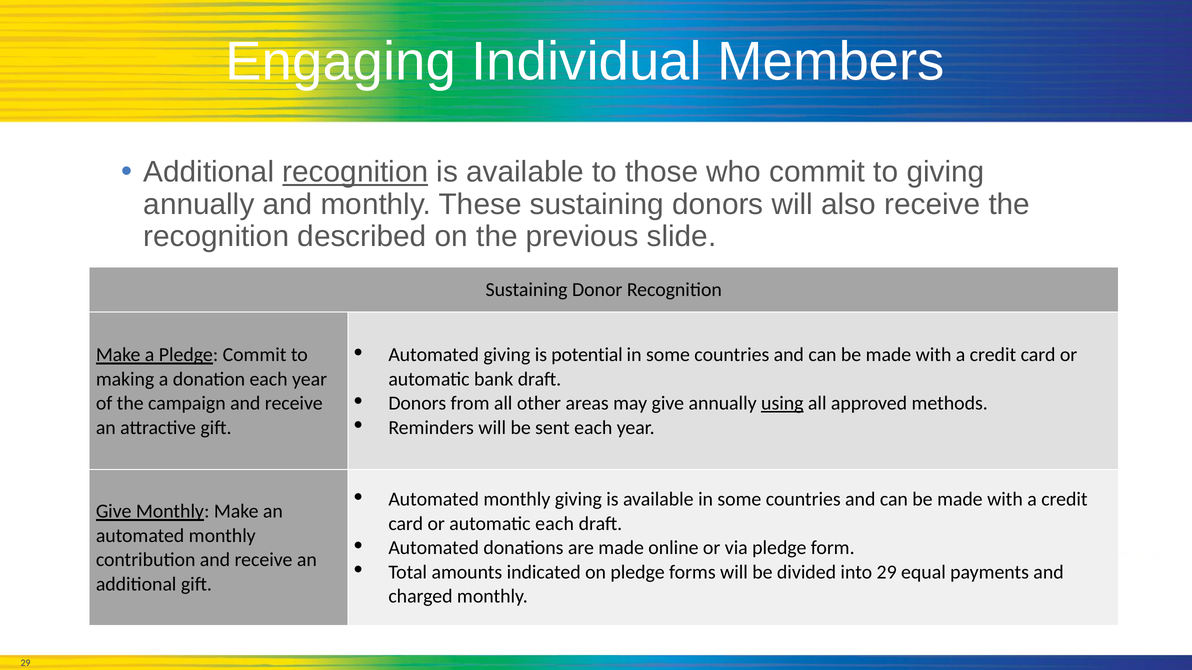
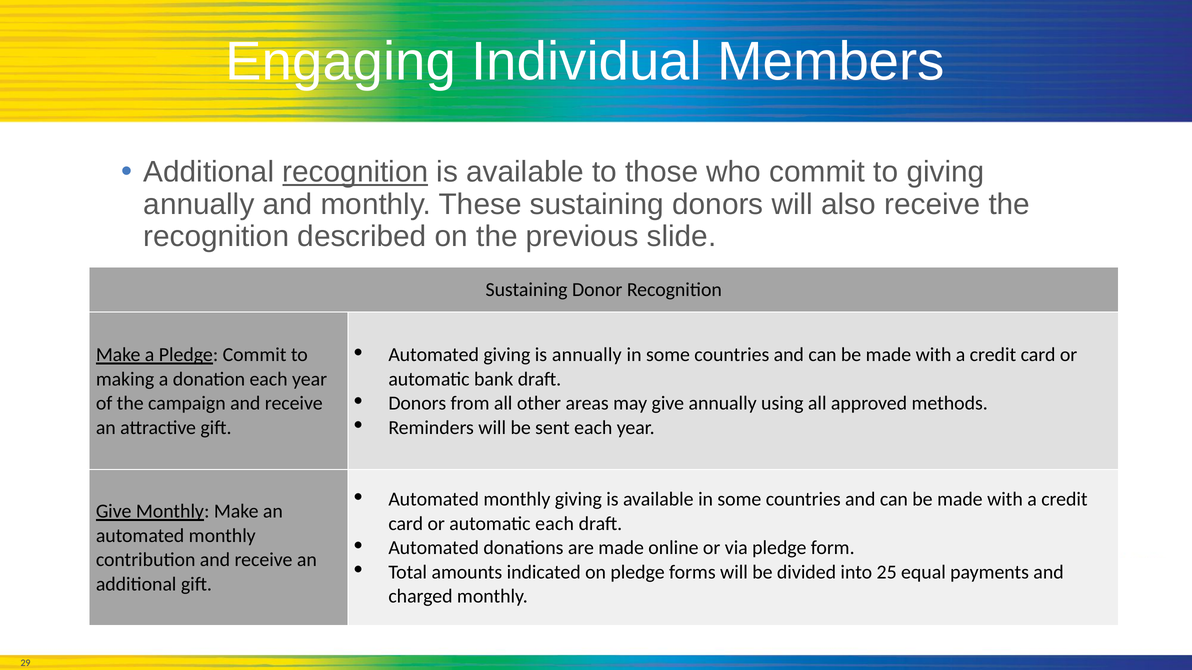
is potential: potential -> annually (587, 355)
using underline: present -> none (782, 404)
into 29: 29 -> 25 (887, 572)
